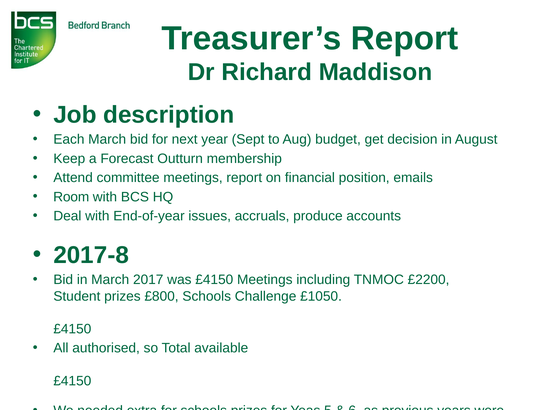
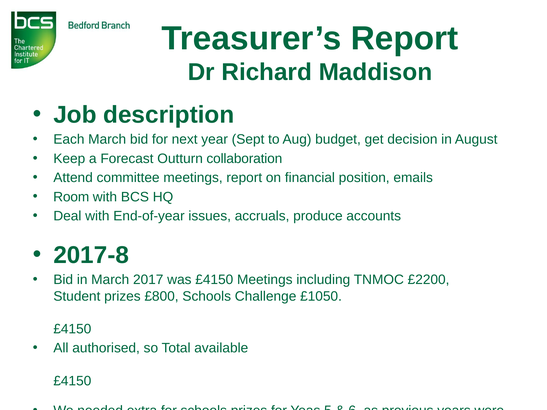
membership: membership -> collaboration (244, 159)
